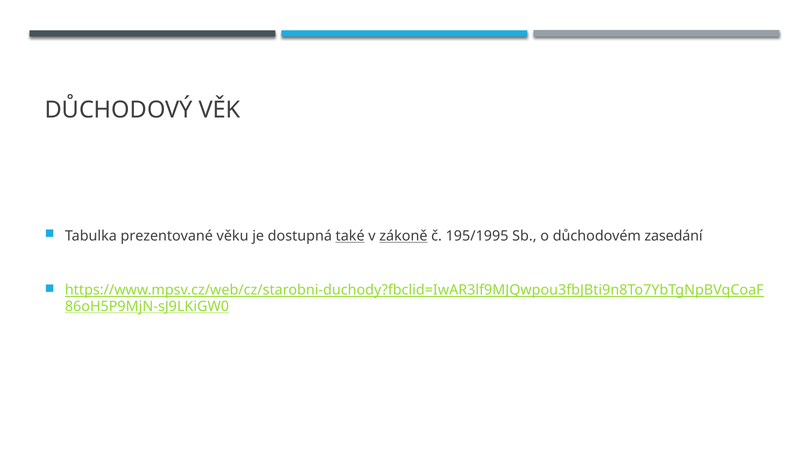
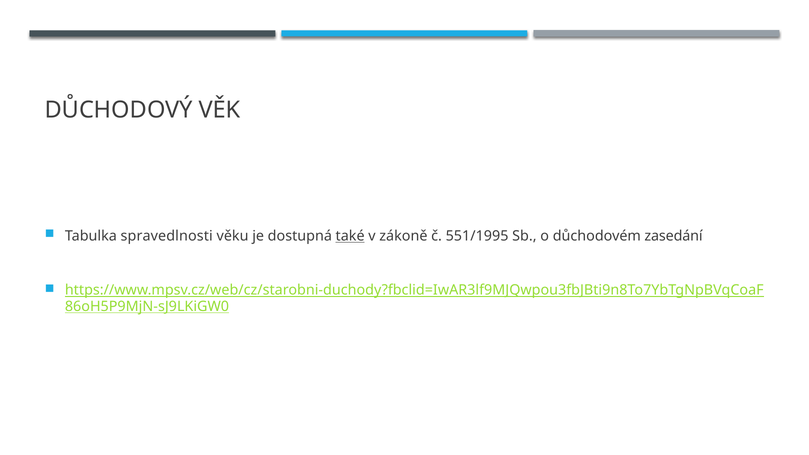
prezentované: prezentované -> spravedlnosti (167, 236)
zákoně underline: present -> none (403, 236)
195/1995: 195/1995 -> 551/1995 (477, 236)
